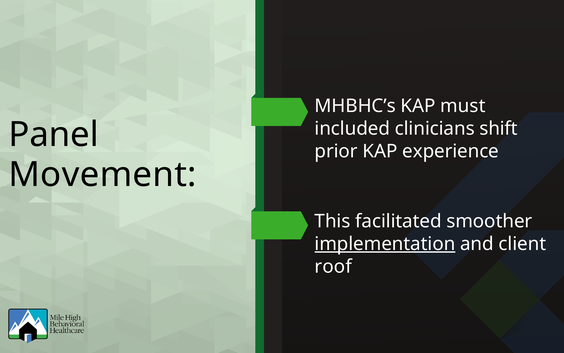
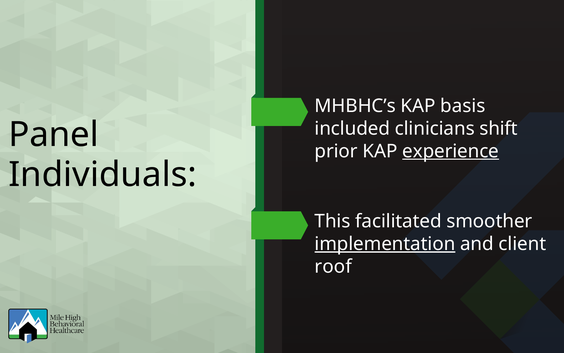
must: must -> basis (463, 106)
experience underline: none -> present (451, 151)
Movement: Movement -> Individuals (103, 175)
